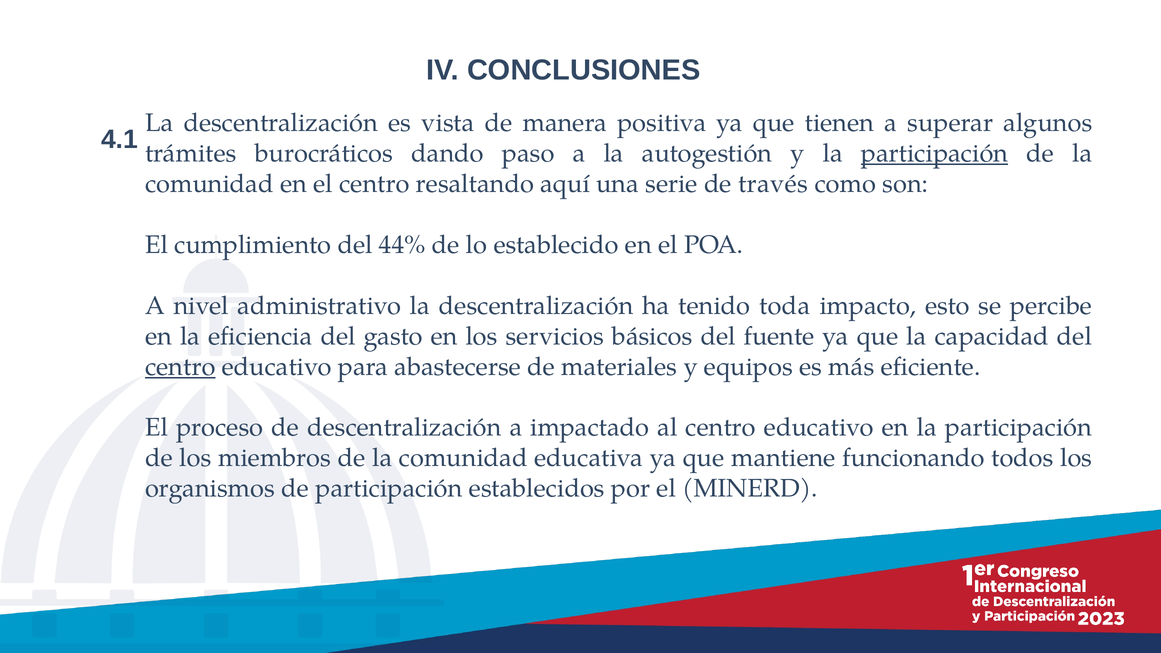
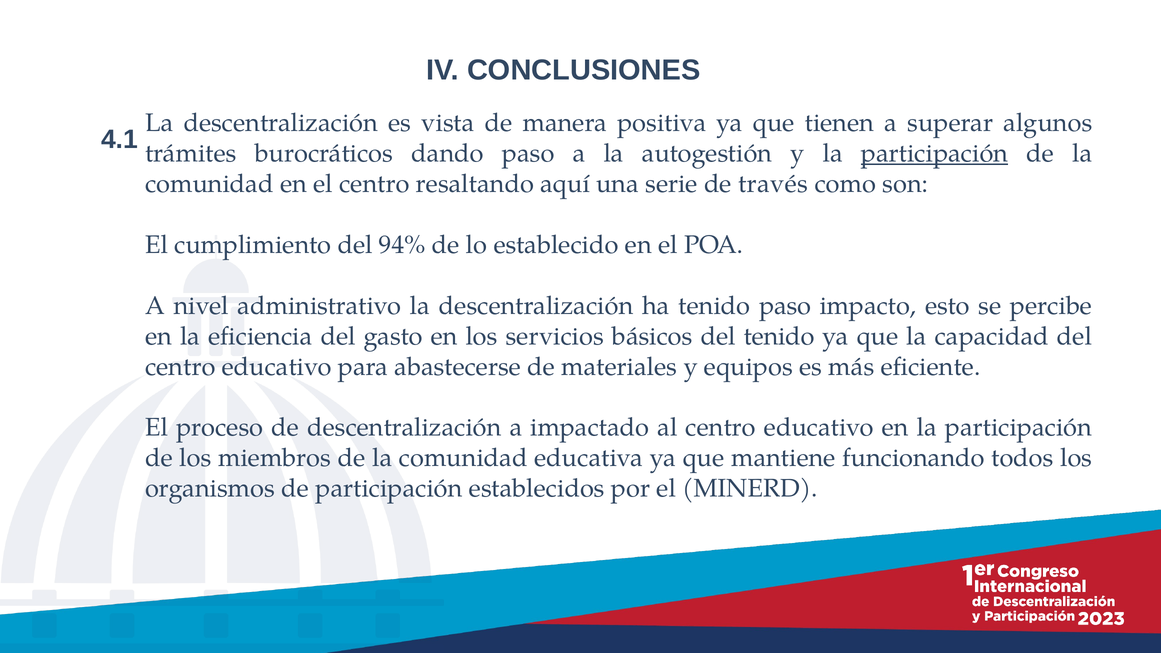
44%: 44% -> 94% (402, 245)
tenido toda: toda -> paso (785, 306)
del fuente: fuente -> tenido (779, 336)
centro underline: present -> none (180, 367)
